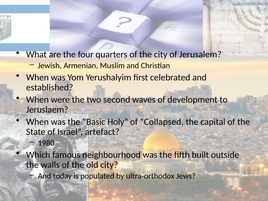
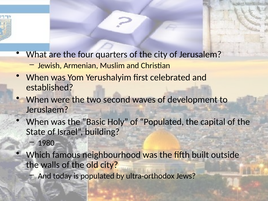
of Collapsed: Collapsed -> Populated (162, 122)
artefact: artefact -> building (102, 132)
